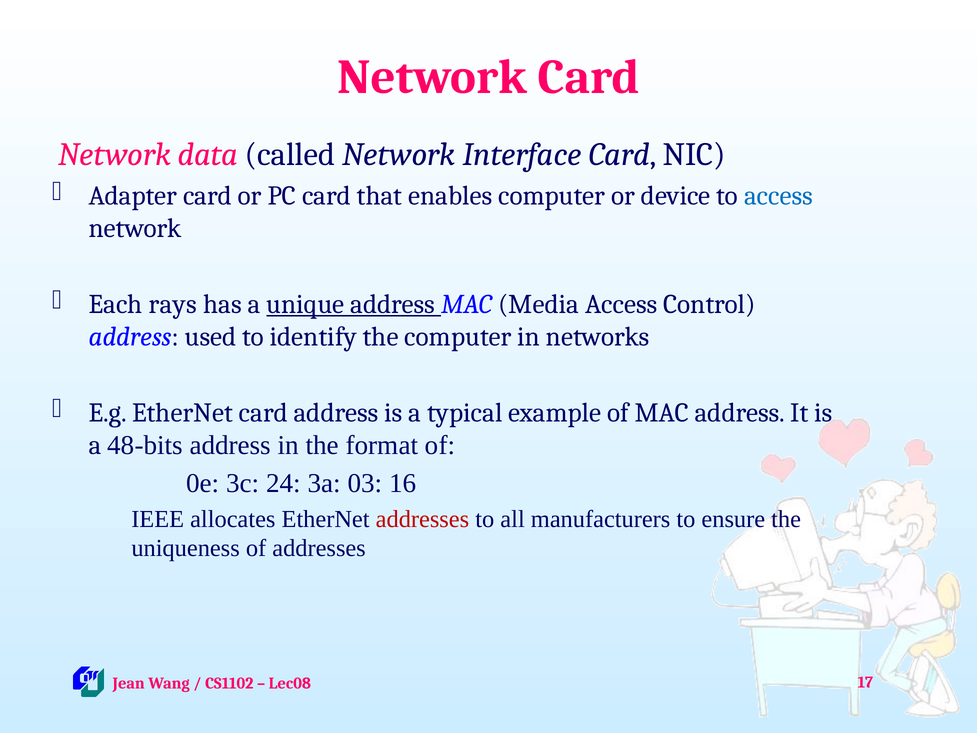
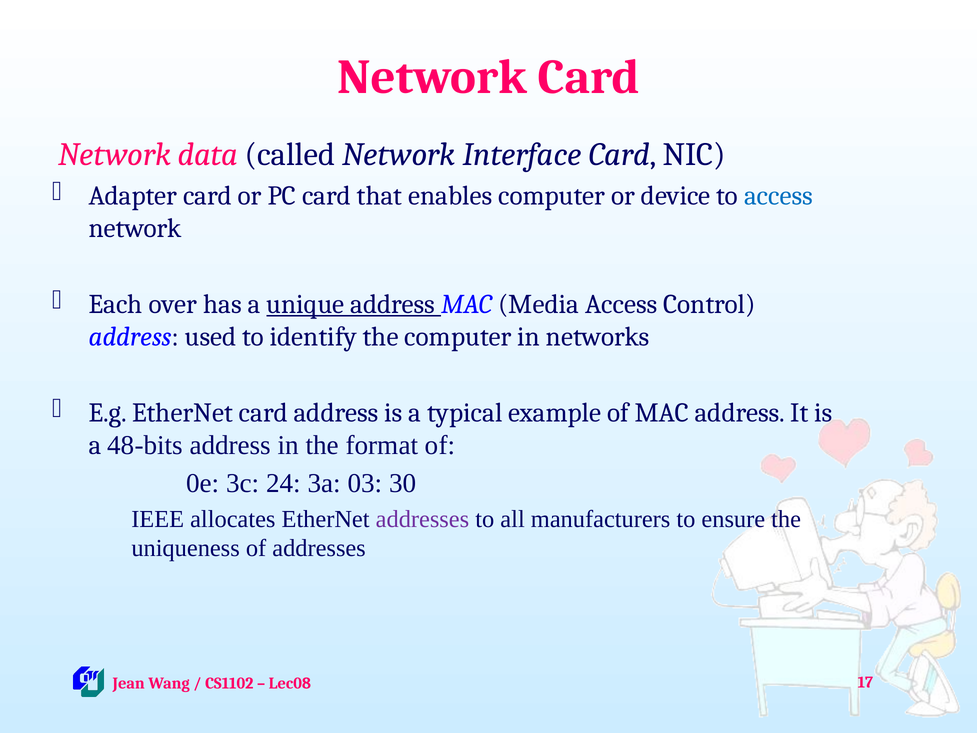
rays: rays -> over (173, 304)
16: 16 -> 30 (403, 483)
addresses colour: red -> purple (422, 519)
